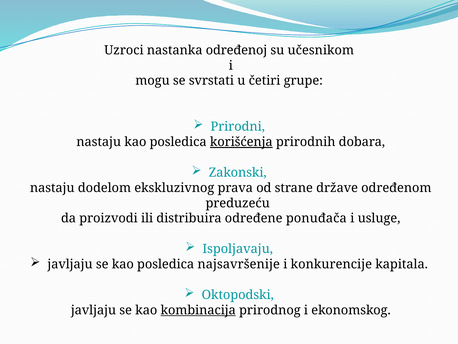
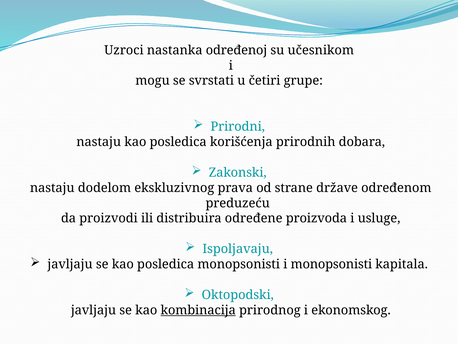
korišćenja underline: present -> none (241, 142)
ponuđača: ponuđača -> proizvoda (316, 218)
posledica najsavršenije: najsavršenije -> monopsonisti (239, 264)
i konkurencije: konkurencije -> monopsonisti (331, 264)
